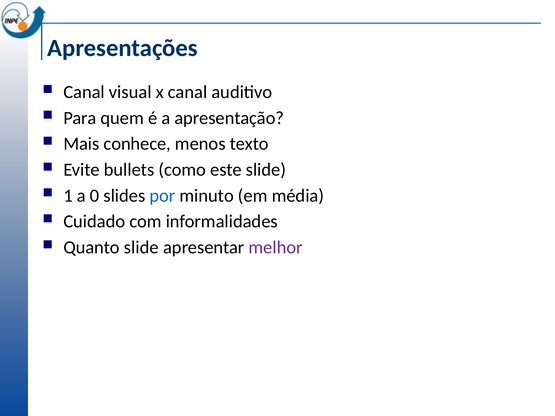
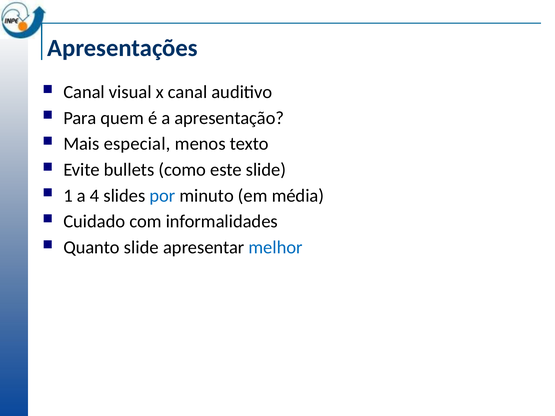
conhece: conhece -> especial (137, 144)
0: 0 -> 4 (95, 196)
melhor colour: purple -> blue (276, 248)
